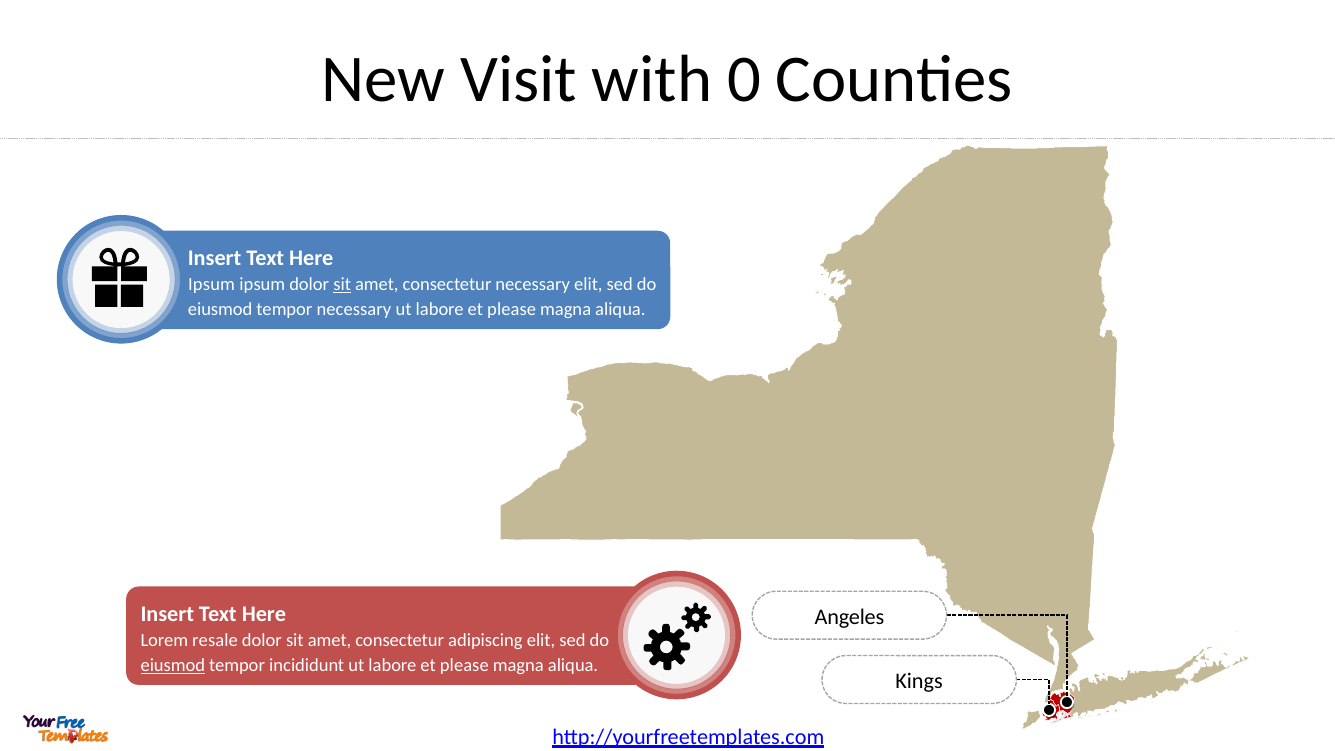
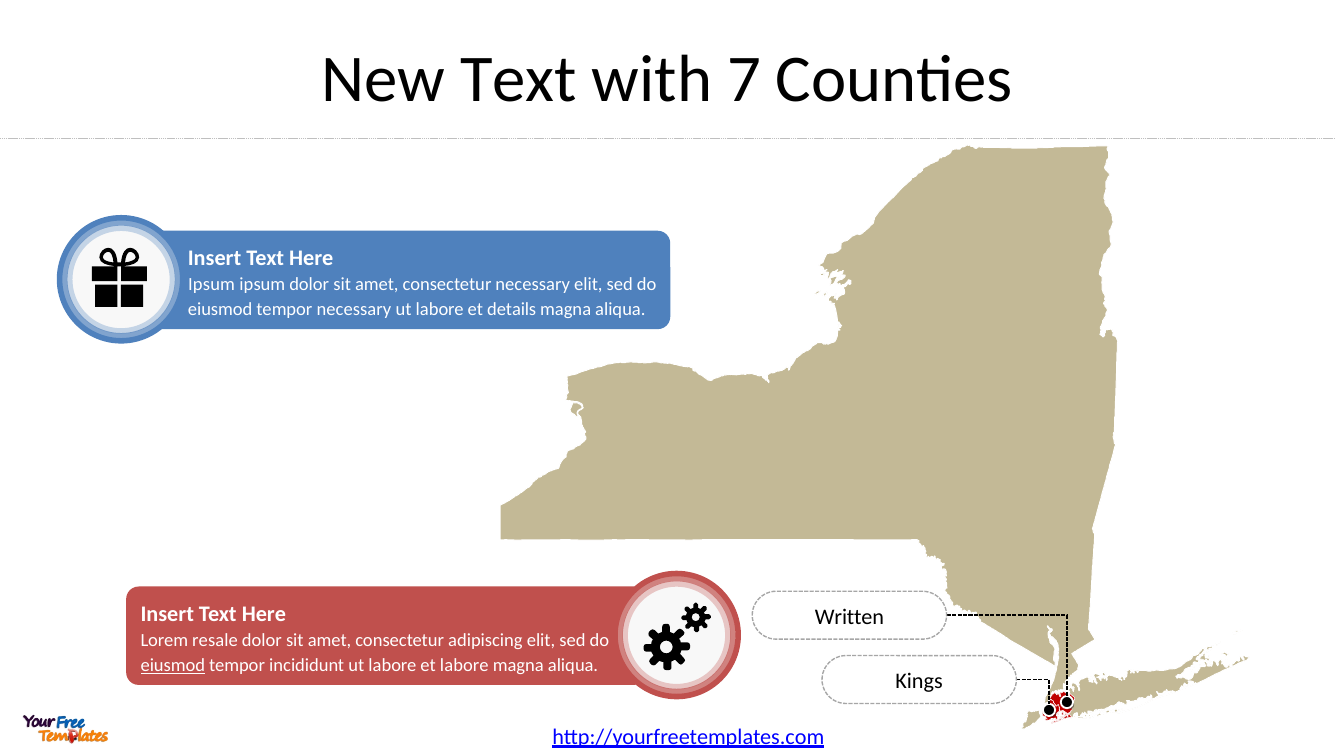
New Visit: Visit -> Text (519, 80)
0: 0 -> 7 (744, 80)
sit underline: present -> none (342, 285)
please: please -> details (512, 309)
Angeles: Angeles -> Written (849, 617)
please: please -> labore (464, 665)
